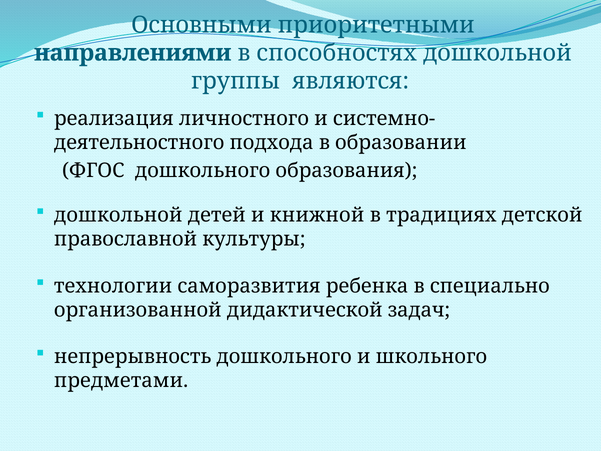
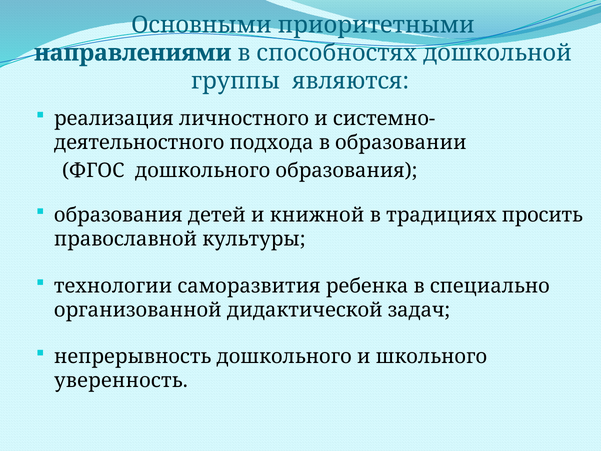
дошкольной: дошкольной -> образования (118, 215)
детской: детской -> просить (542, 215)
предметами: предметами -> уверенность (121, 381)
